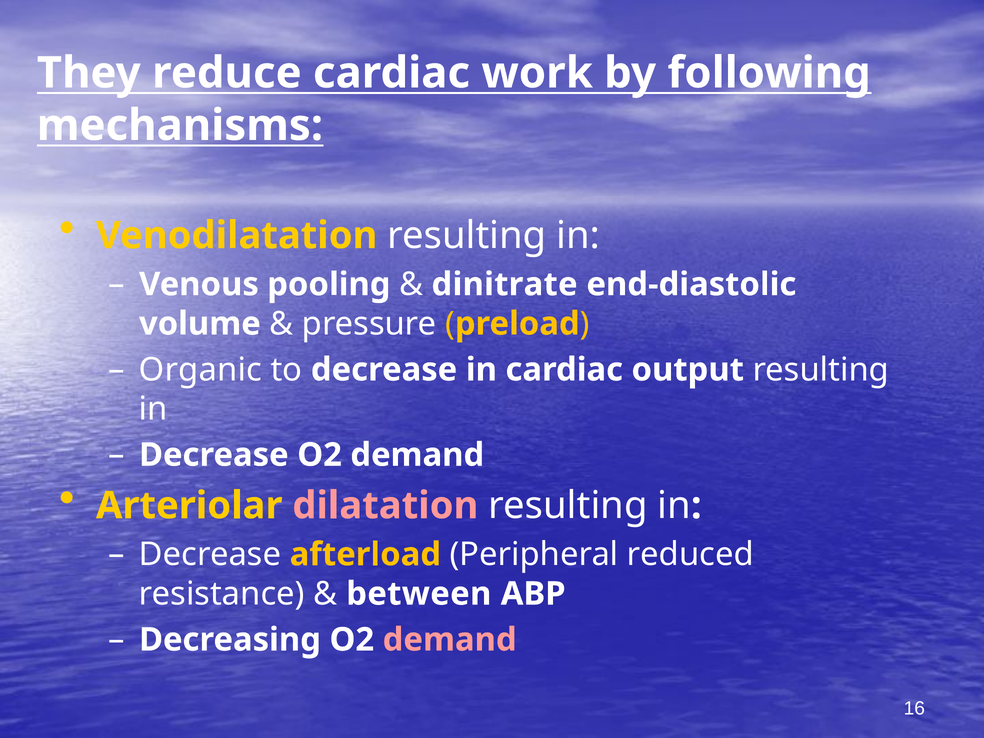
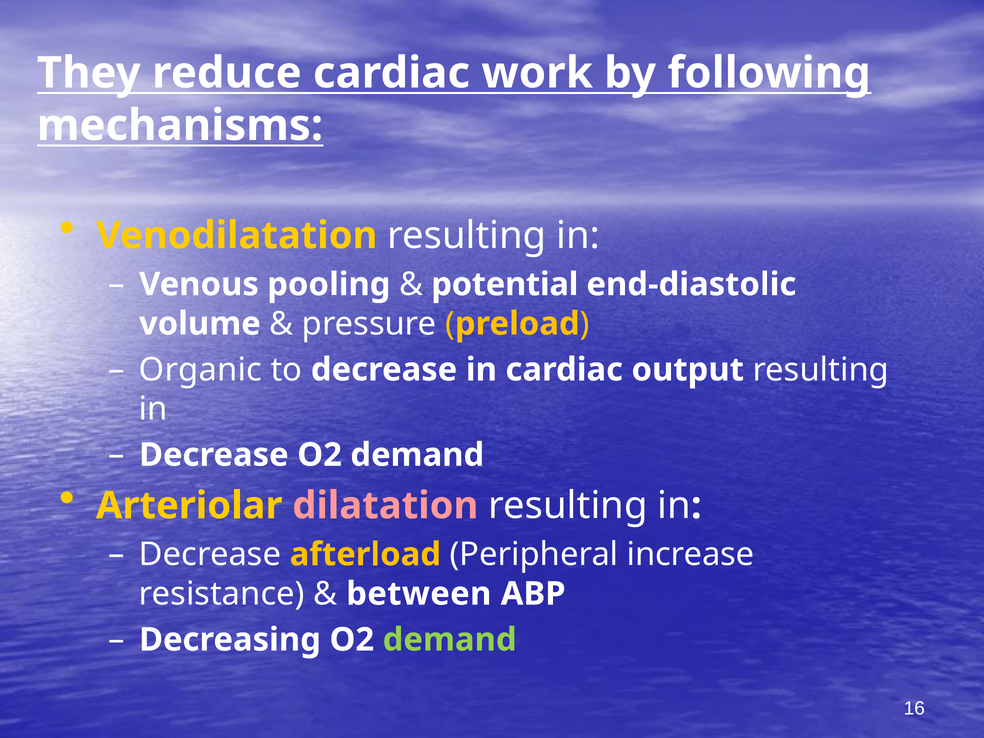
dinitrate: dinitrate -> potential (505, 284)
reduced: reduced -> increase (691, 554)
demand colour: pink -> light green (450, 640)
